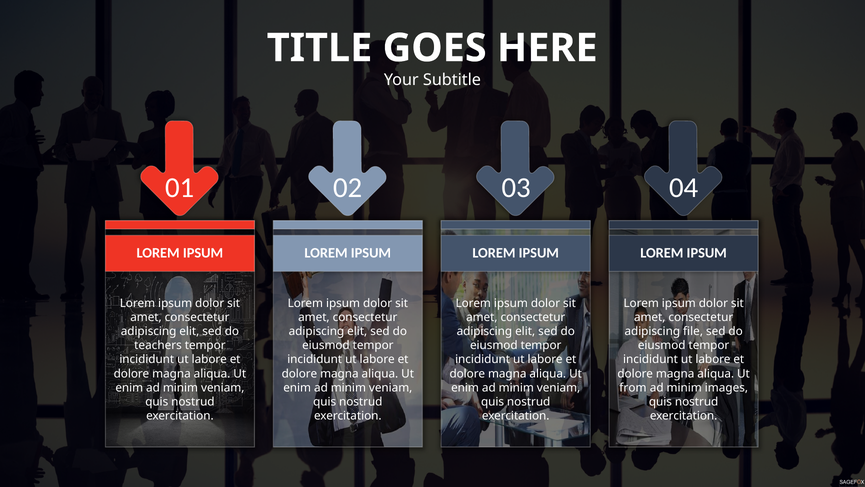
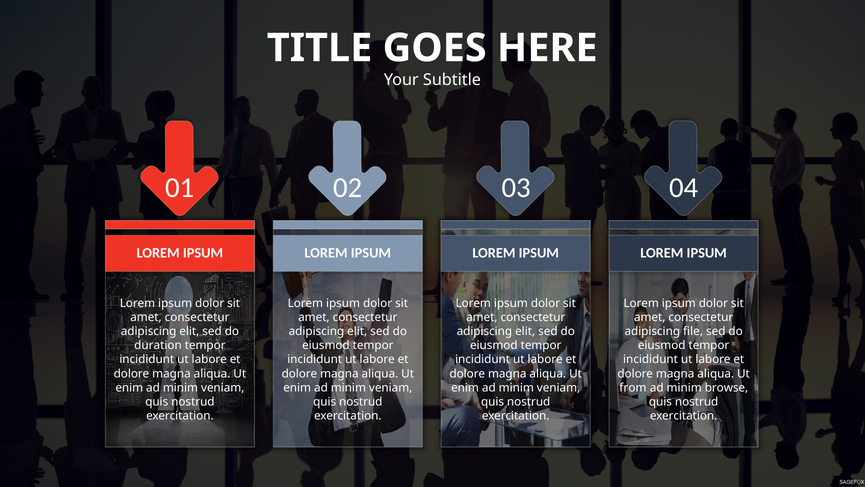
teachers: teachers -> duration (158, 345)
images: images -> browse (726, 387)
